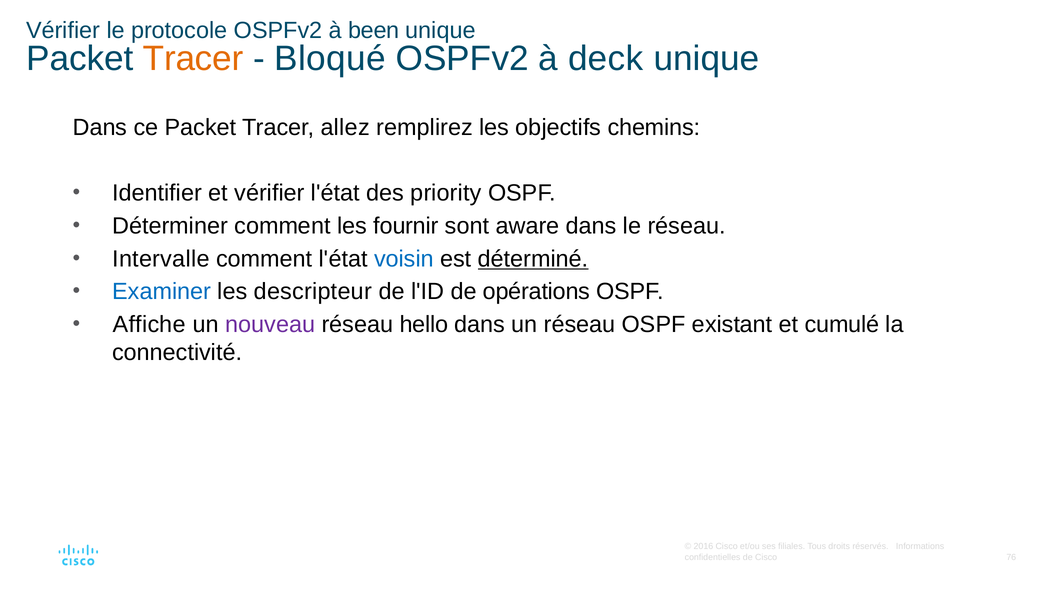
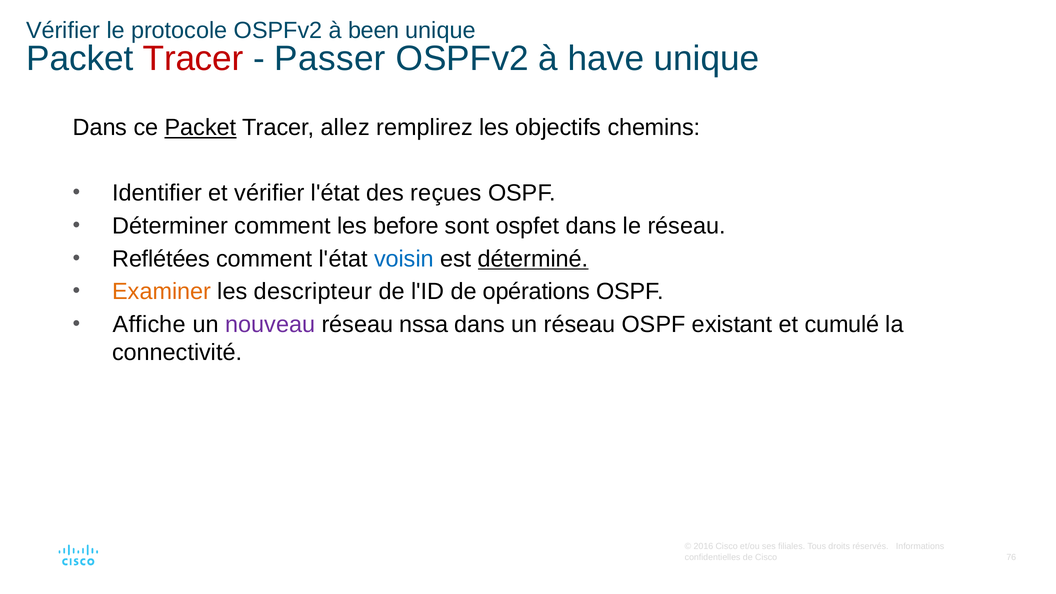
Tracer colour: orange -> red (193, 58)
Bloqué: Bloqué -> Passer (330, 58)
deck: deck -> have (606, 58)
Packet underline: none -> present (201, 128)
priority: priority -> reçues (446, 193)
fournir: fournir -> before (406, 226)
aware: aware -> ospfet (527, 226)
Intervalle: Intervalle -> Reflétées (161, 259)
Examiner colour: blue -> orange (162, 292)
hello: hello -> nssa (424, 325)
